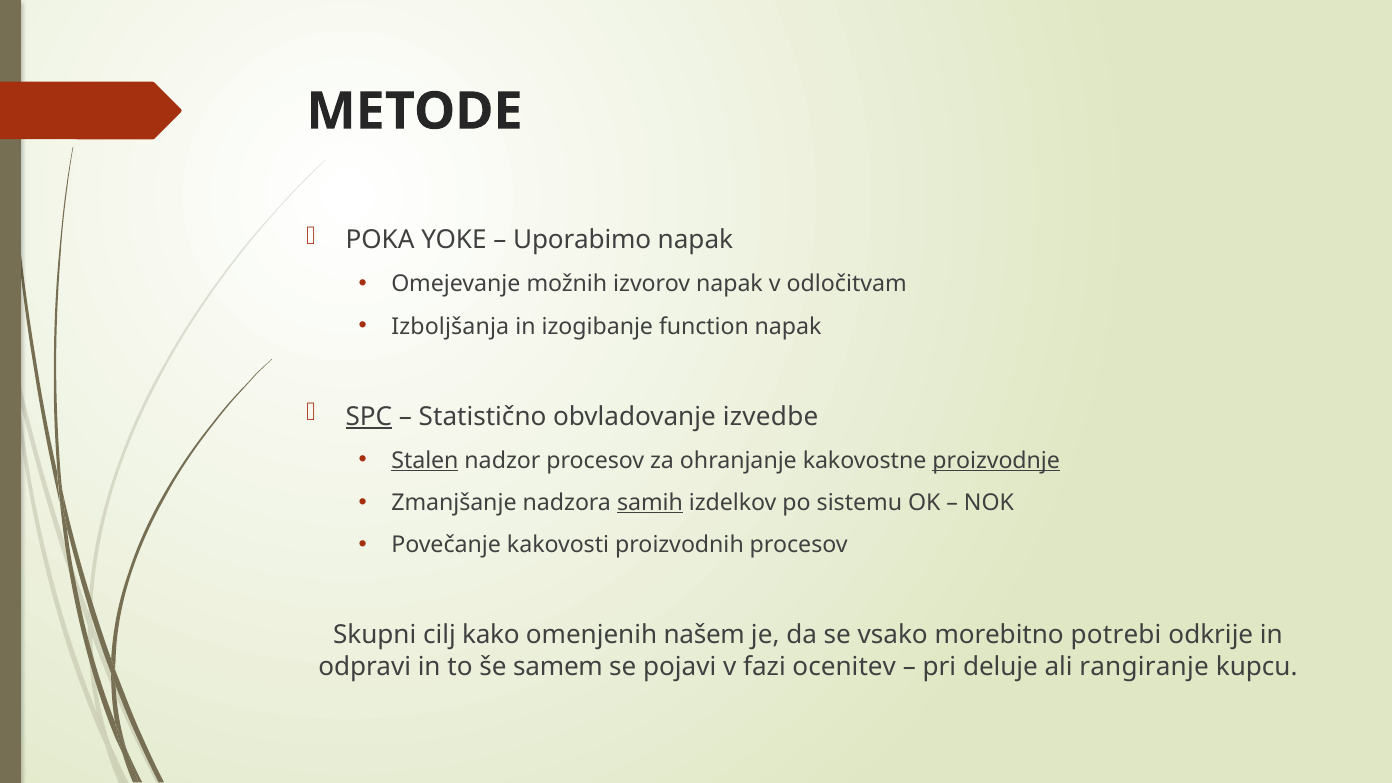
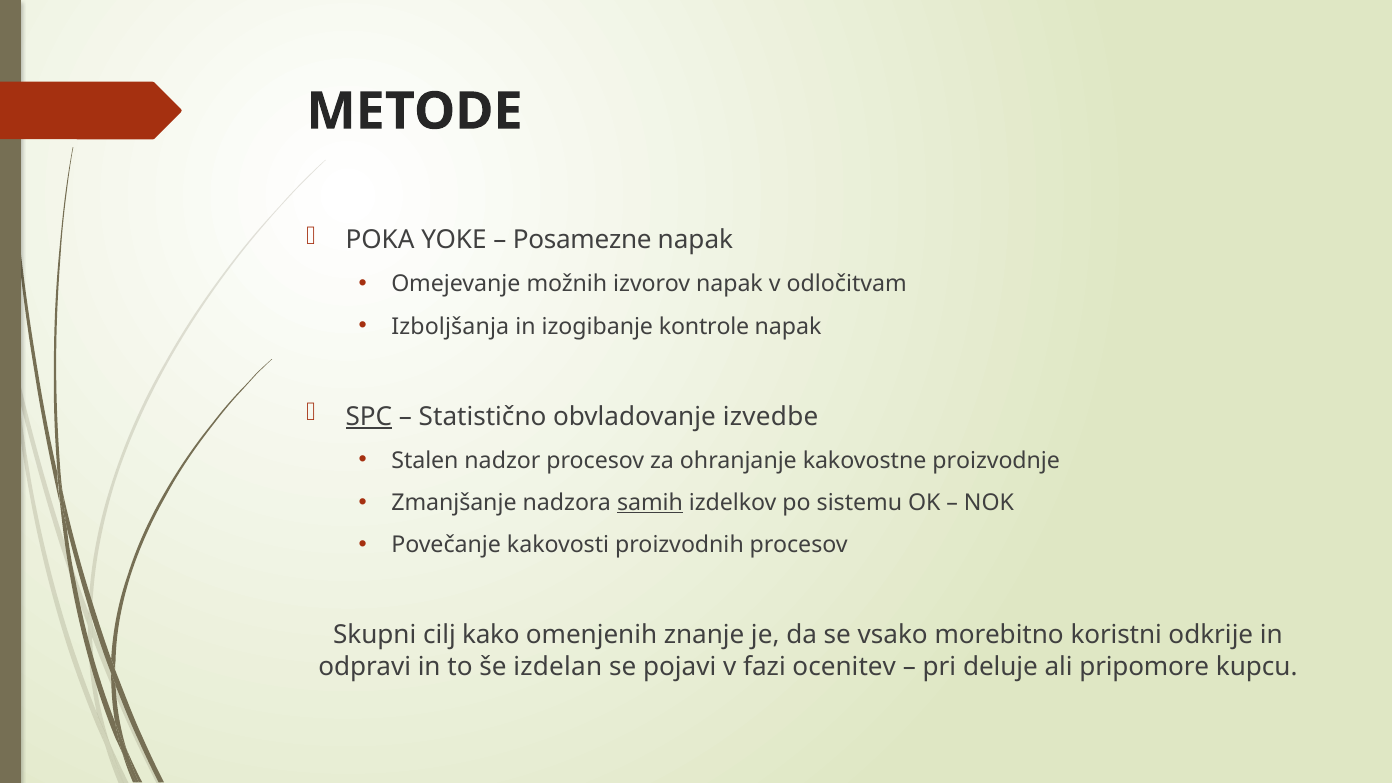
Uporabimo: Uporabimo -> Posamezne (582, 240)
function: function -> kontrole (704, 326)
Stalen underline: present -> none (425, 460)
proizvodnje underline: present -> none (996, 460)
našem: našem -> znanje (704, 635)
potrebi: potrebi -> koristni (1116, 635)
samem: samem -> izdelan (558, 667)
rangiranje: rangiranje -> pripomore (1144, 667)
